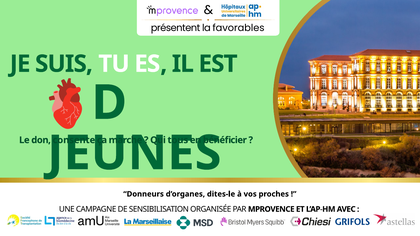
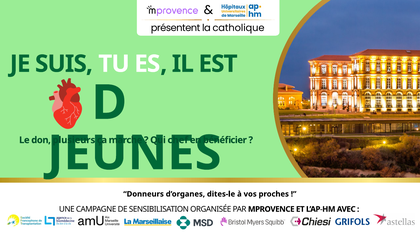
favorables: favorables -> catholique (238, 28)
consente: consente -> plusieurs (74, 140)
tous: tous -> chef (178, 140)
